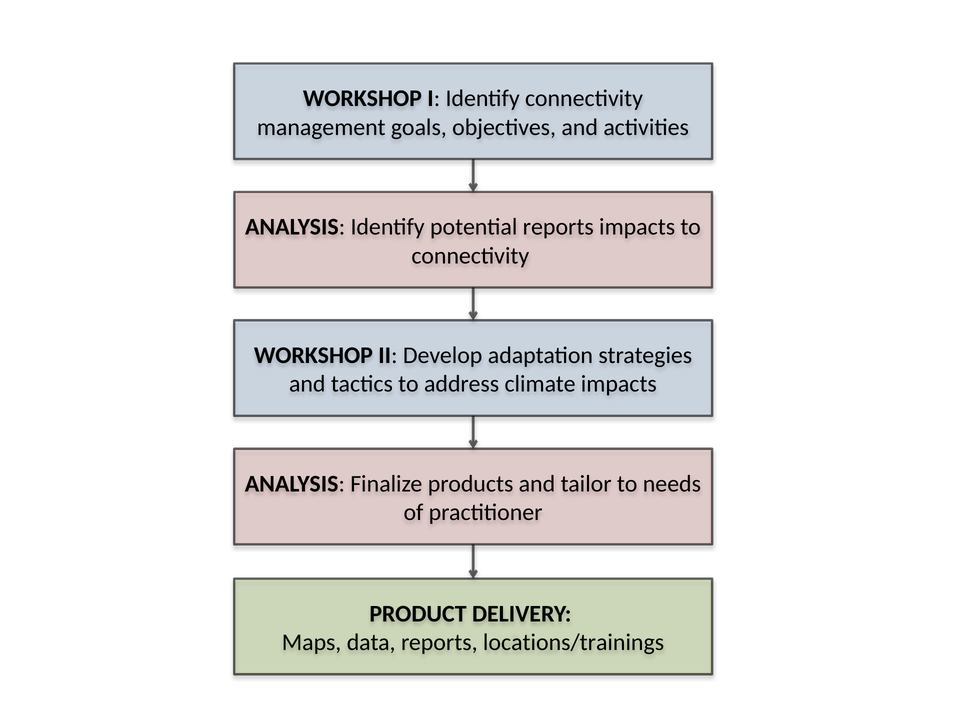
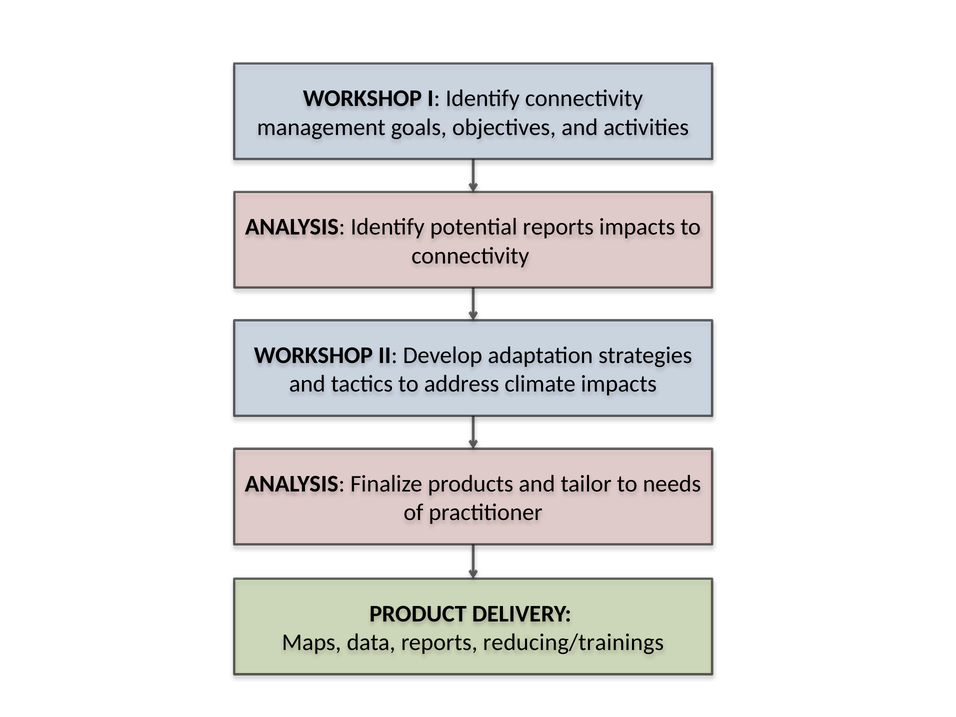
locations/trainings: locations/trainings -> reducing/trainings (573, 642)
